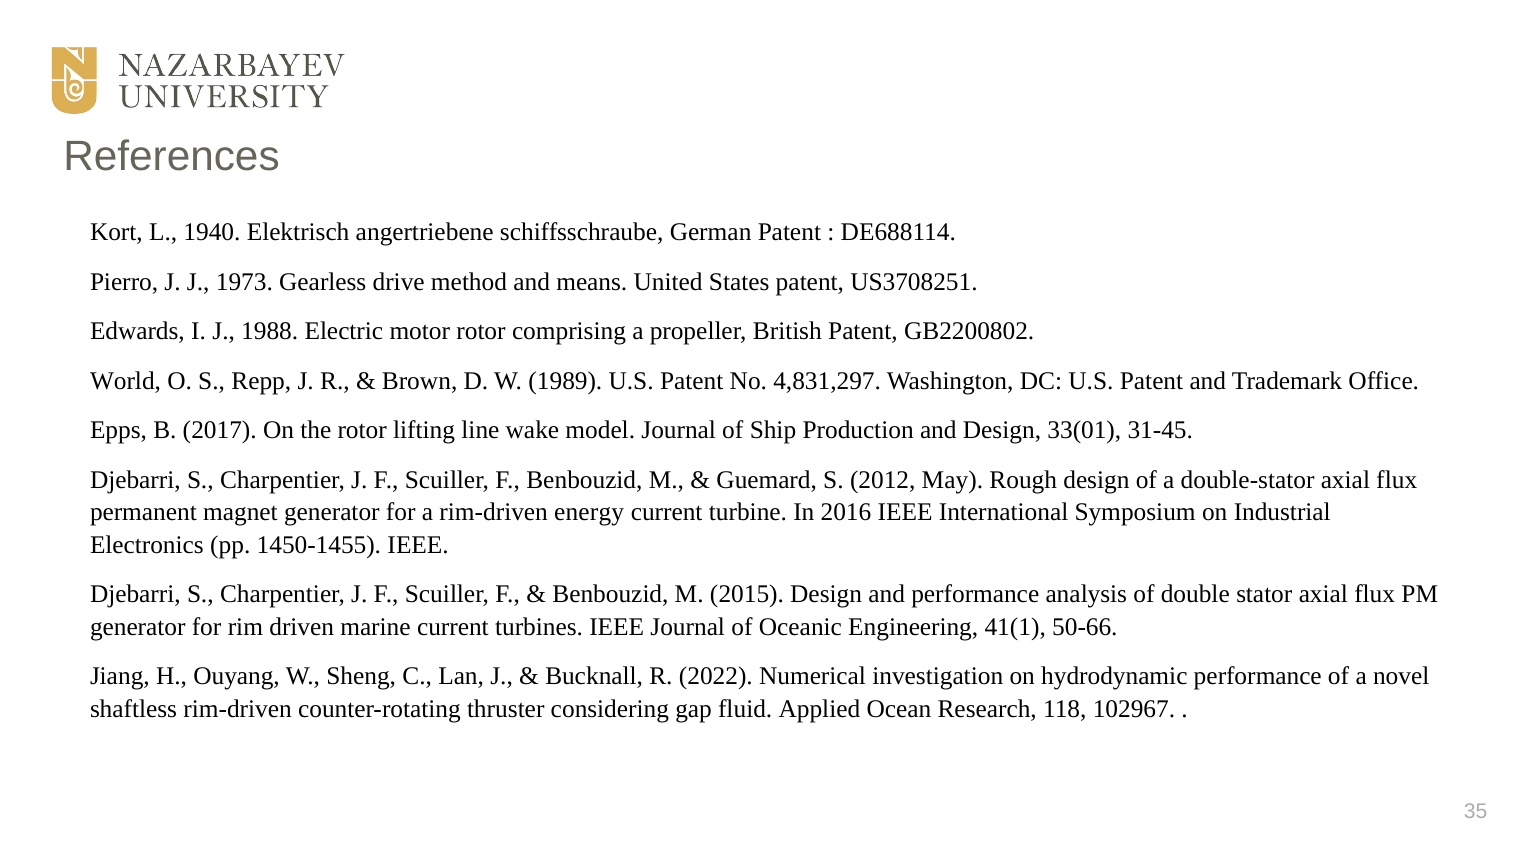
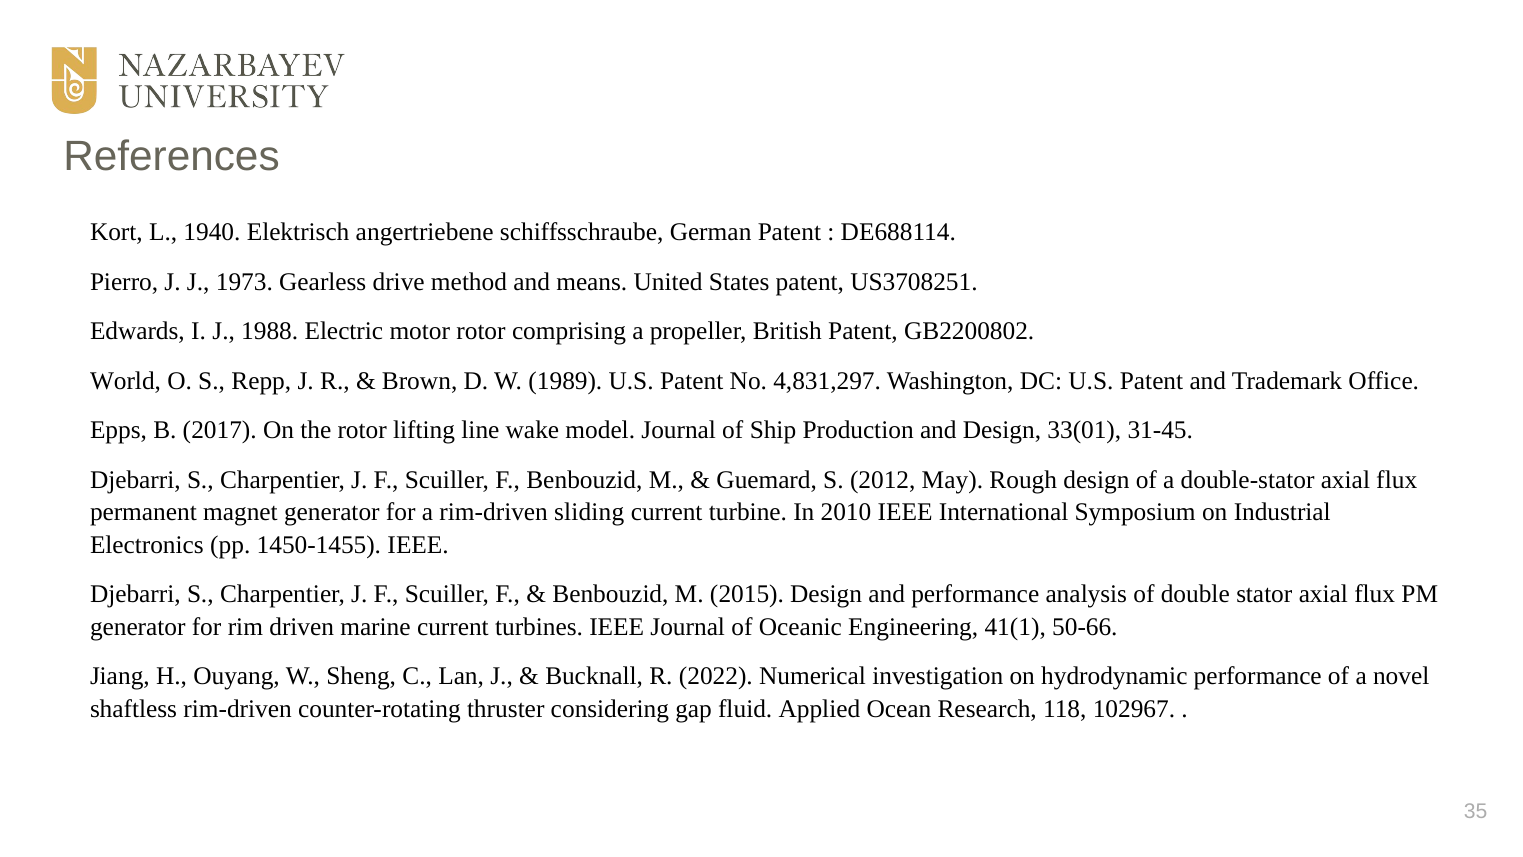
energy: energy -> sliding (589, 512)
2016: 2016 -> 2010 (846, 512)
